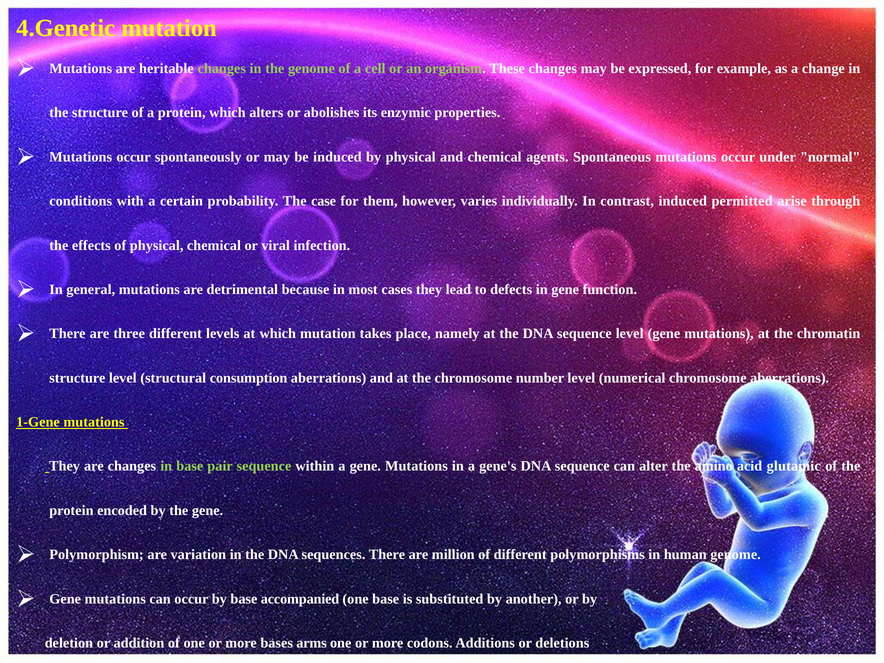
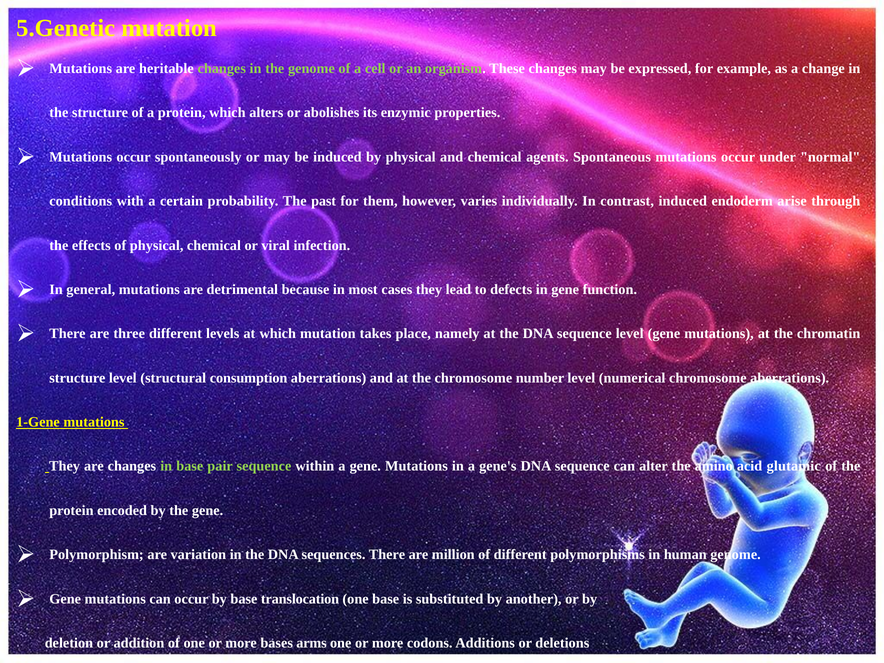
4.Genetic: 4.Genetic -> 5.Genetic (66, 28)
case: case -> past (324, 201)
permitted: permitted -> endoderm (742, 201)
accompanied: accompanied -> translocation (300, 599)
